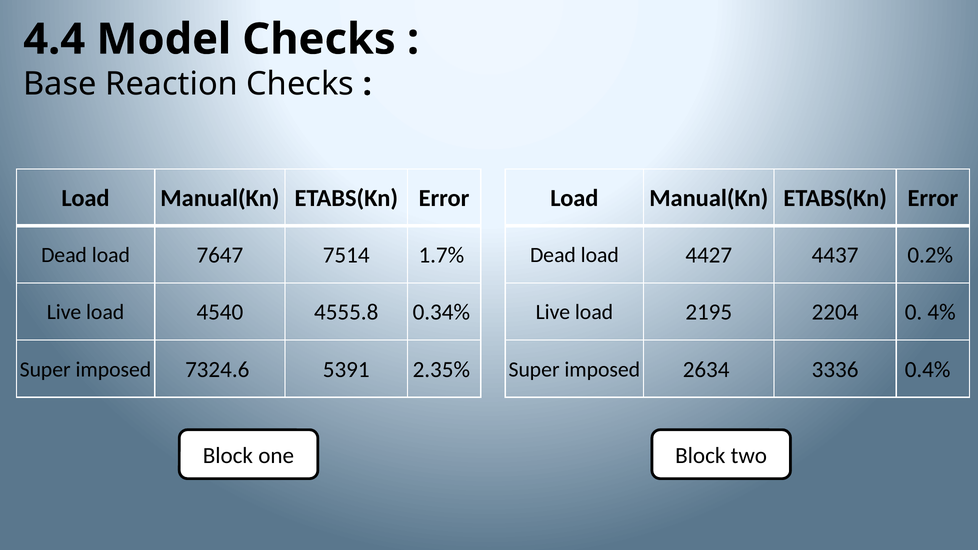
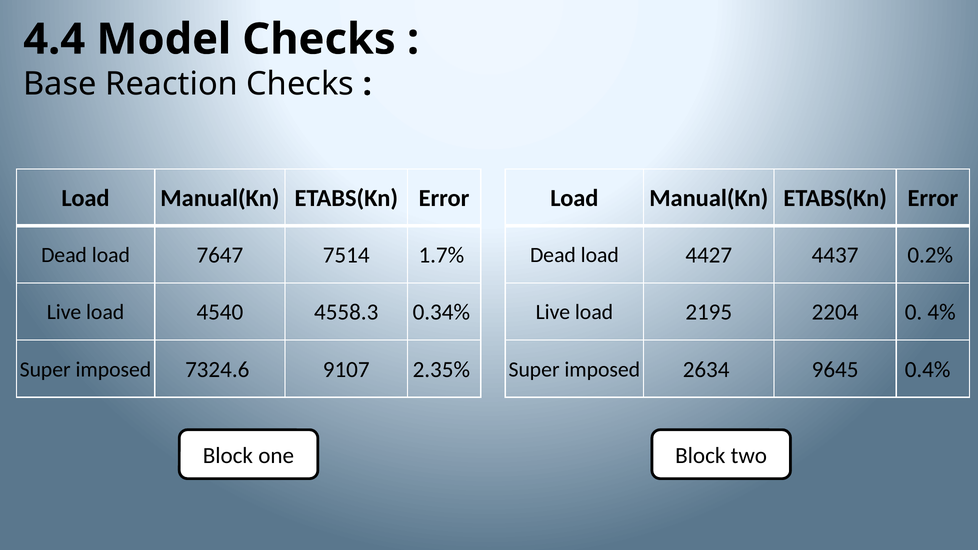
4555.8: 4555.8 -> 4558.3 (346, 312)
5391: 5391 -> 9107 (346, 370)
3336: 3336 -> 9645 (835, 370)
